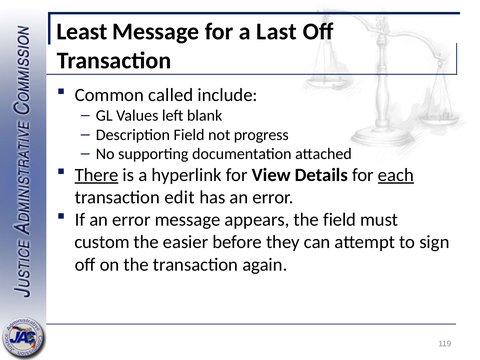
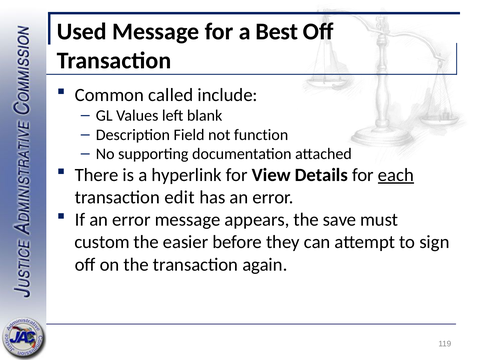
Least: Least -> Used (82, 32)
Last: Last -> Best (277, 32)
progress: progress -> function (261, 135)
There underline: present -> none (97, 175)
the field: field -> save (340, 220)
